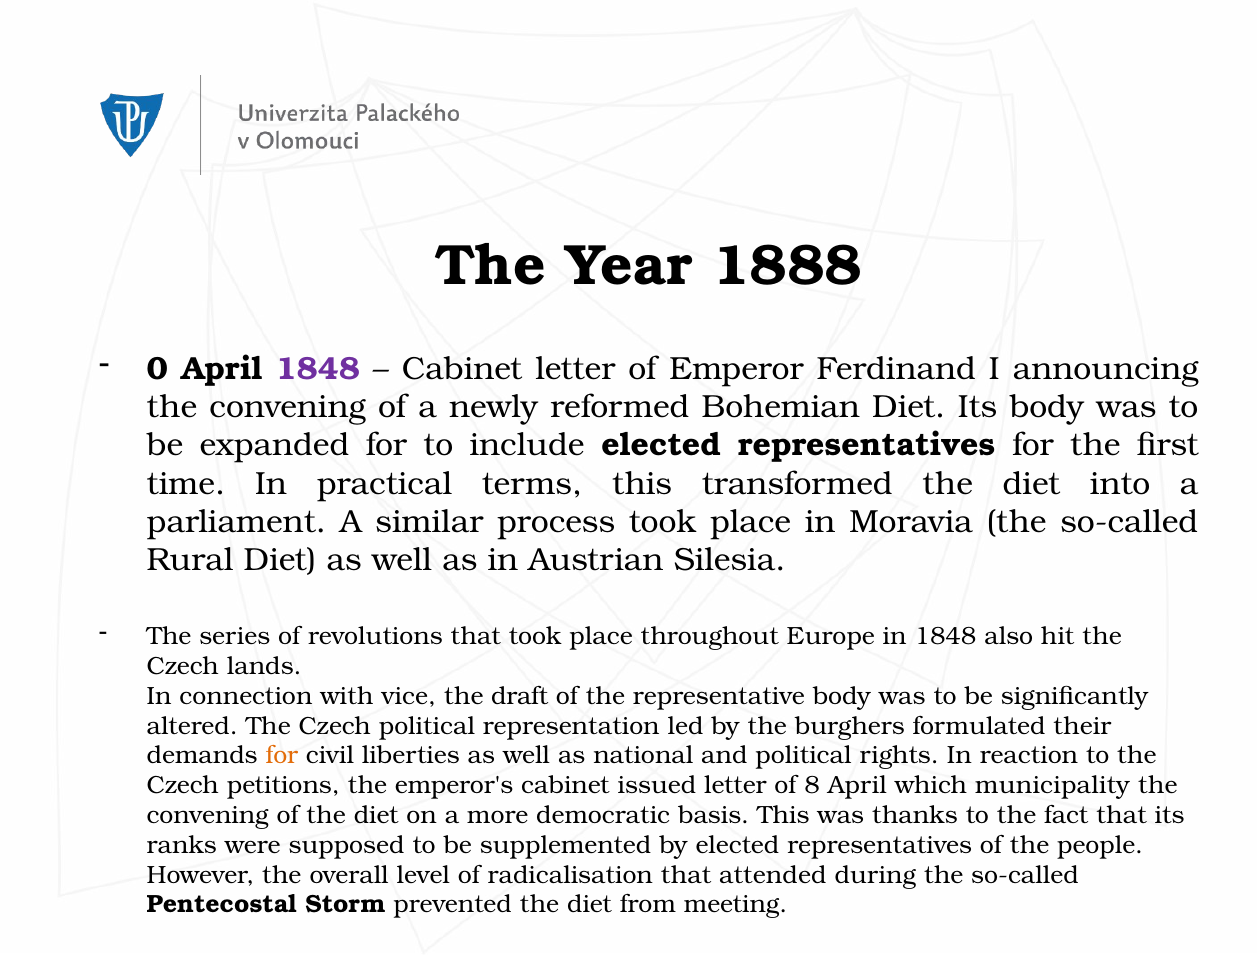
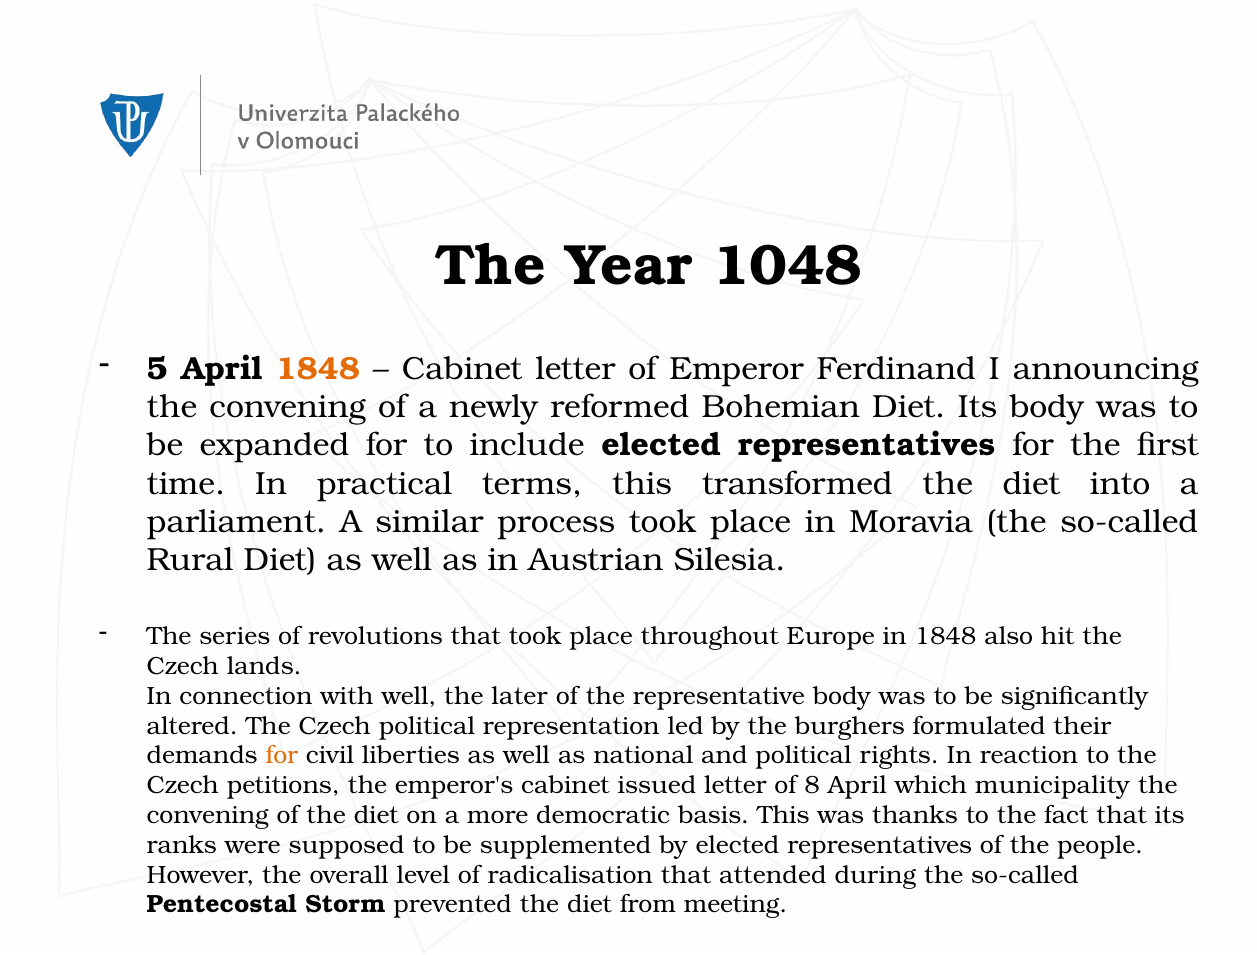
1888: 1888 -> 1048 (787, 266)
0: 0 -> 5 (157, 369)
1848 colour: purple -> orange (318, 369)
with vice: vice -> well (409, 696)
draft: draft -> later (520, 696)
